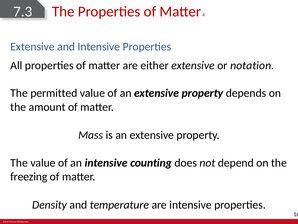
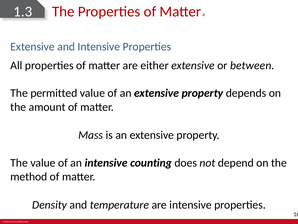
7.3: 7.3 -> 1.3 (23, 11)
notation: notation -> between (252, 65)
freezing: freezing -> method (29, 176)
